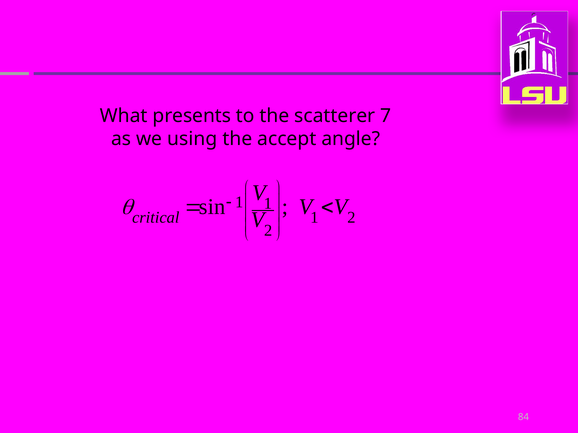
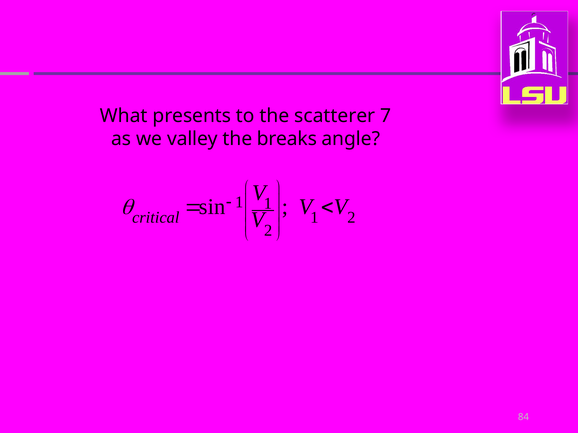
using: using -> valley (192, 139)
accept: accept -> breaks (287, 139)
